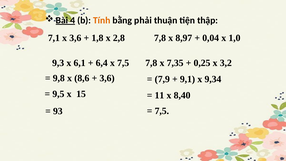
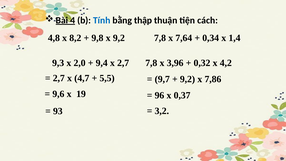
Tính colour: orange -> blue (102, 20)
phải: phải -> thập (143, 20)
thập: thập -> cách (208, 20)
7,1: 7,1 -> 4,8 (54, 38)
x 3,6: 3,6 -> 8,2 (75, 38)
1,8: 1,8 -> 9,8 (97, 38)
x 2,8: 2,8 -> 9,2 (119, 38)
8,97: 8,97 -> 7,64 (184, 38)
0,04: 0,04 -> 0,34 (211, 38)
1,0: 1,0 -> 1,4 (234, 38)
6,1: 6,1 -> 2,0 (80, 63)
6,4: 6,4 -> 9,4 (102, 63)
x 7,5: 7,5 -> 2,7 (123, 63)
7,35: 7,35 -> 3,96 (175, 63)
0,25: 0,25 -> 0,32 (202, 63)
3,2: 3,2 -> 4,2 (226, 63)
9,8: 9,8 -> 2,7 (59, 78)
8,6: 8,6 -> 4,7 (82, 78)
3,6: 3,6 -> 5,5 (107, 78)
7,9: 7,9 -> 9,7 (162, 79)
9,1: 9,1 -> 9,2 (188, 79)
9,34: 9,34 -> 7,86 (213, 79)
9,5: 9,5 -> 9,6 (58, 94)
15: 15 -> 19 (81, 94)
11: 11 -> 96 (159, 95)
8,40: 8,40 -> 0,37 (182, 95)
7,5: 7,5 -> 3,2 (162, 111)
